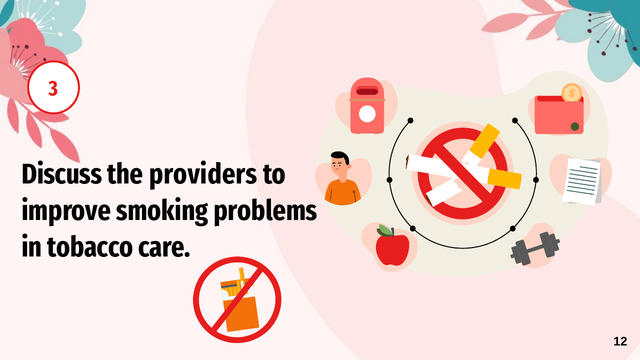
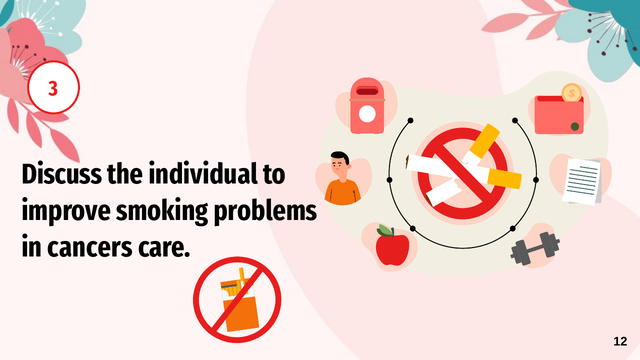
providers: providers -> individual (203, 175)
tobacco: tobacco -> cancers (90, 248)
